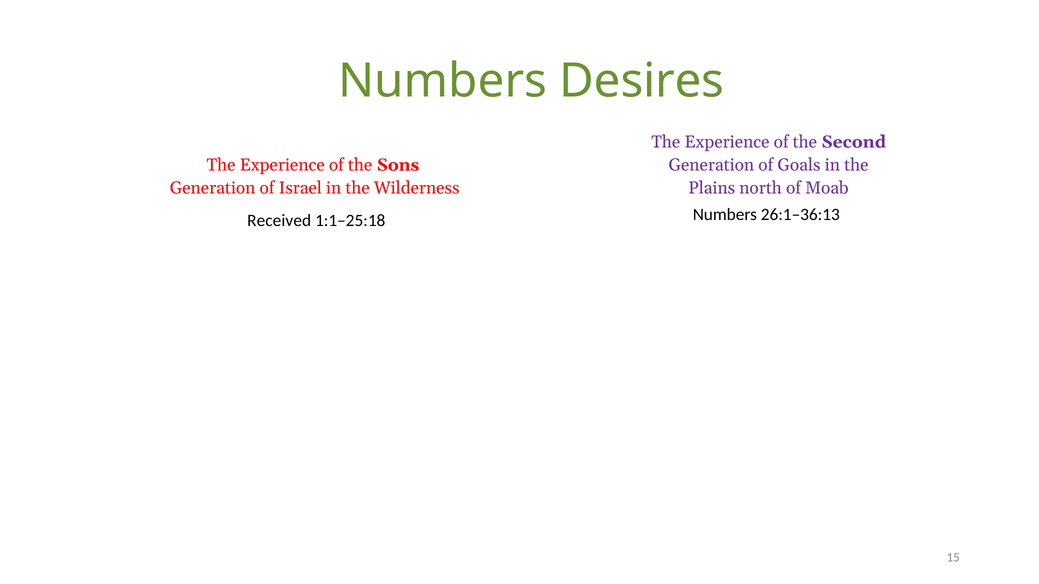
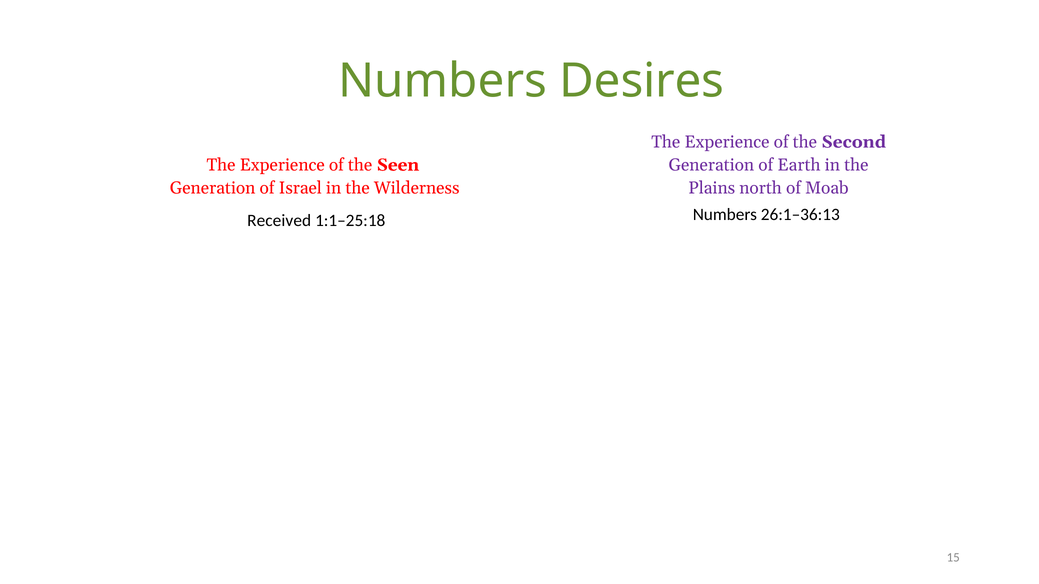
Sons: Sons -> Seen (398, 165)
Goals: Goals -> Earth (799, 165)
